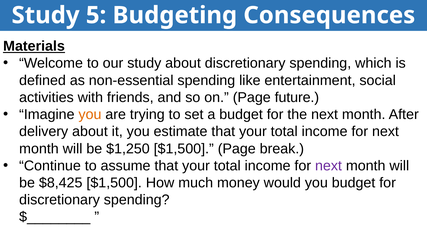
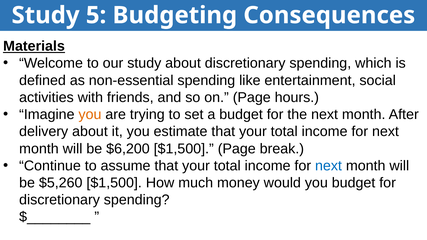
future: future -> hours (297, 98)
$1,250: $1,250 -> $6,200 (128, 149)
next colour: purple -> blue (328, 166)
$8,425: $8,425 -> $5,260 (61, 183)
